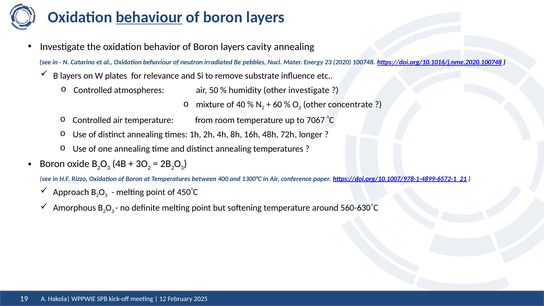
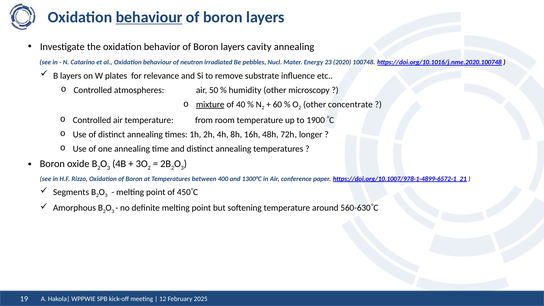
other investigate: investigate -> microscopy (309, 90)
mixture underline: none -> present (210, 104)
7067: 7067 -> 1900 (316, 120)
Approach: Approach -> Segments (71, 192)
